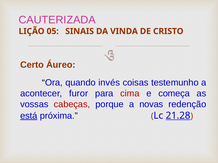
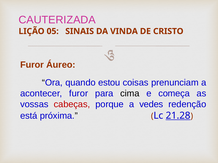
Certo: Certo -> Furor (32, 65)
invés: invés -> estou (109, 83)
testemunho: testemunho -> prenunciam (175, 83)
cima colour: red -> black (130, 94)
novas: novas -> vedes (151, 105)
está underline: present -> none (29, 116)
